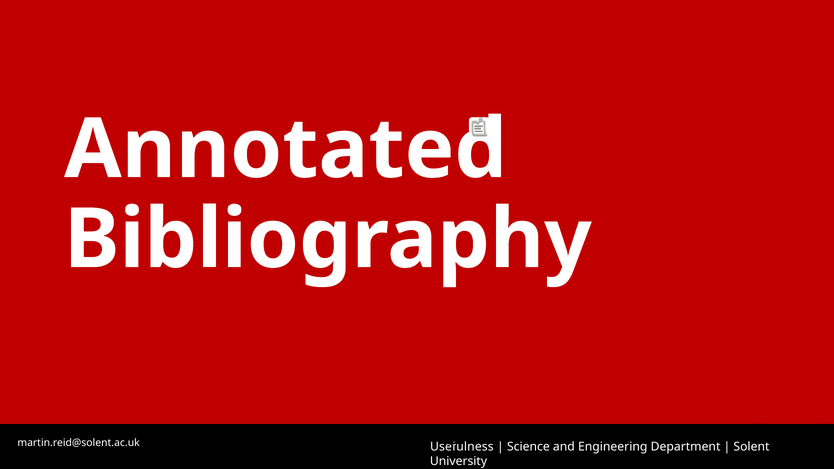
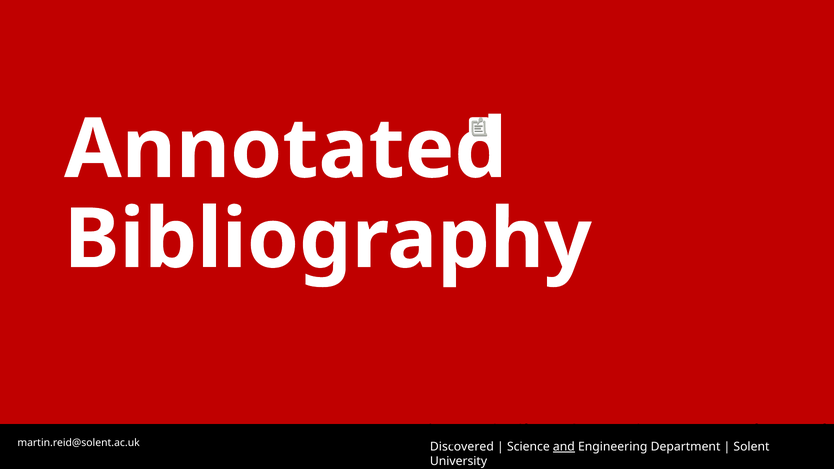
Source: Source -> Similar (515, 433)
Usefulness: Usefulness -> Discovered (462, 447)
and underline: none -> present (564, 447)
